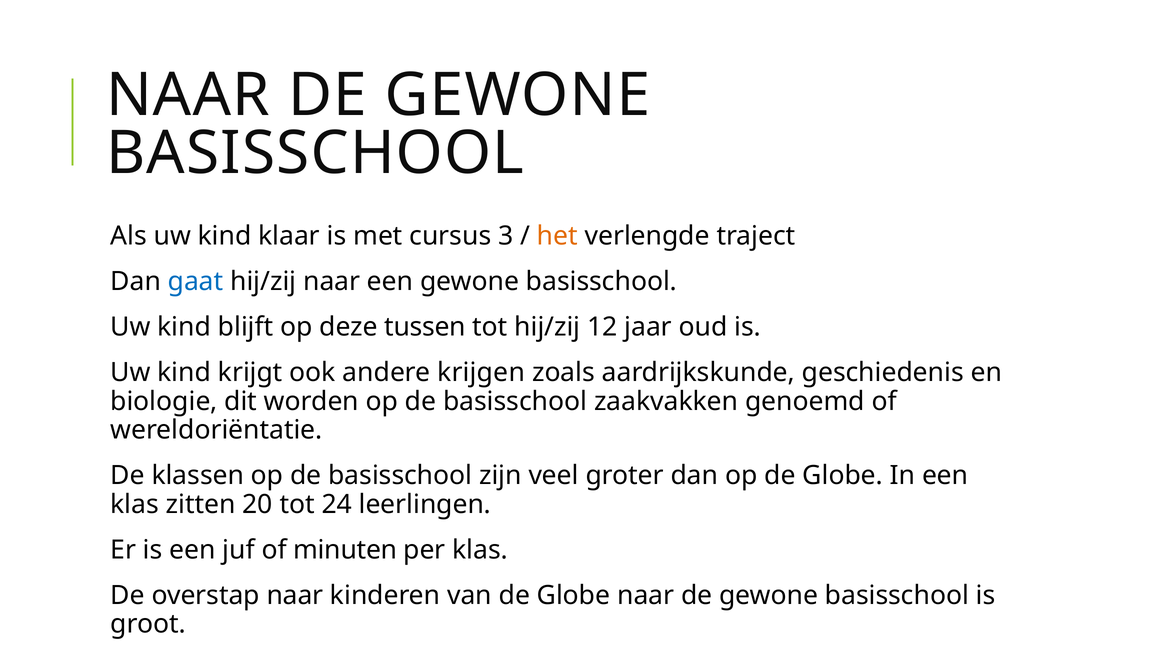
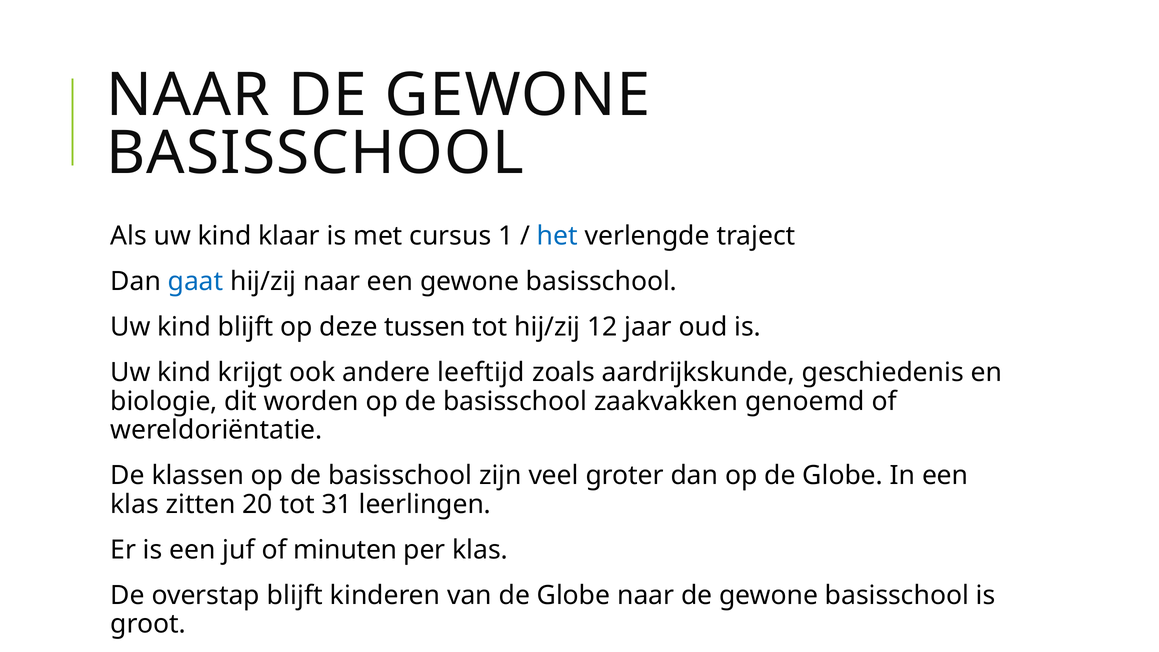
3: 3 -> 1 (506, 236)
het colour: orange -> blue (557, 236)
krijgen: krijgen -> leeftijd (481, 373)
24: 24 -> 31 (337, 504)
overstap naar: naar -> blijft (295, 595)
